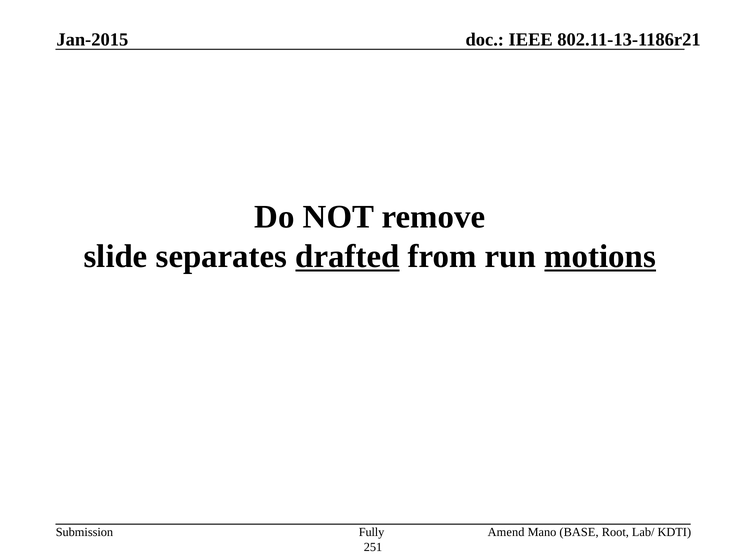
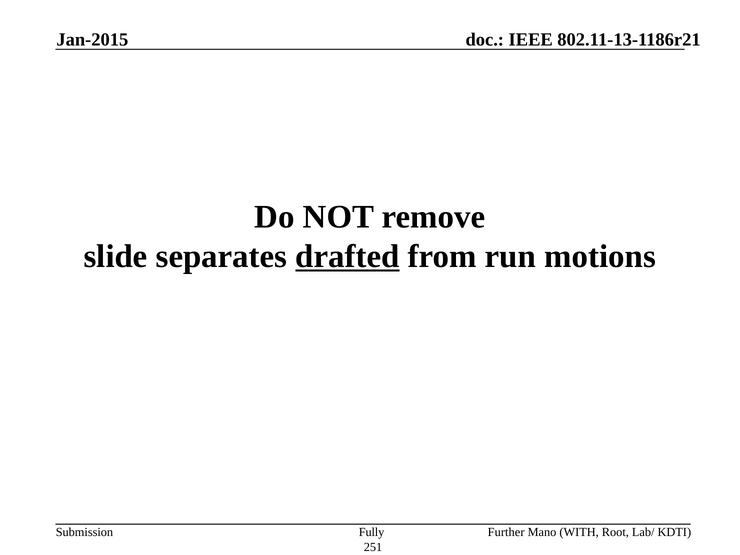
motions underline: present -> none (600, 256)
Amend: Amend -> Further (506, 532)
BASE: BASE -> WITH (579, 532)
